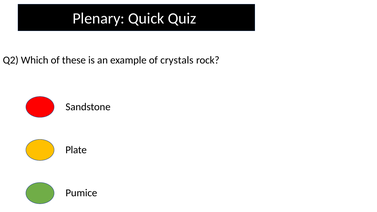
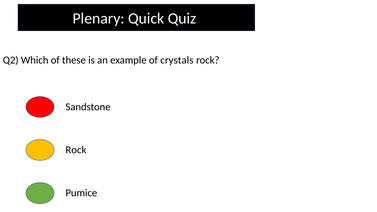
Plate: Plate -> Rock (76, 150)
